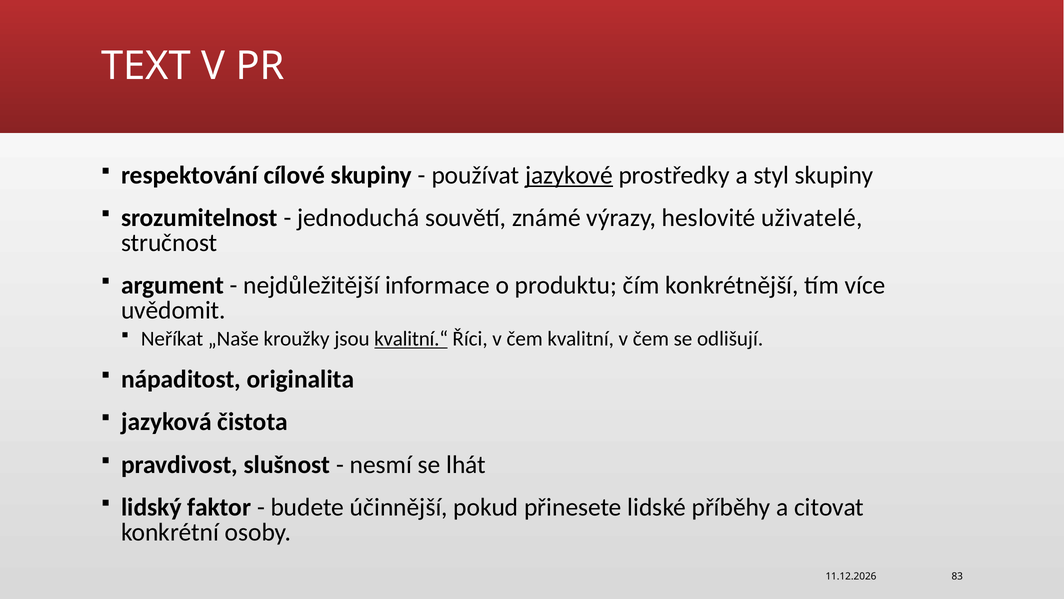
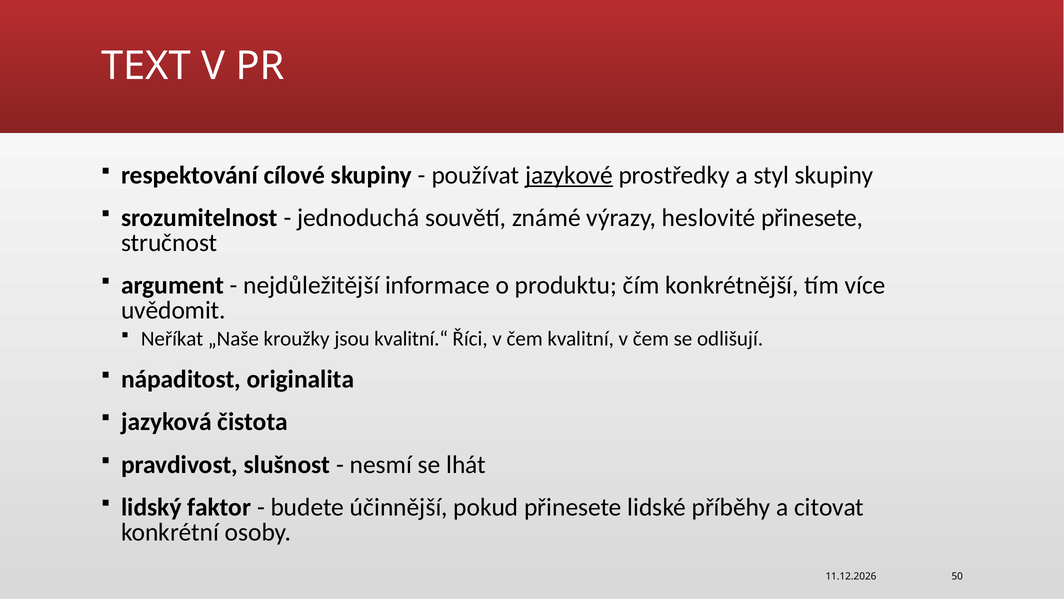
heslovité uživatelé: uživatelé -> přinesete (812, 218)
kvalitní.“ underline: present -> none (411, 339)
83: 83 -> 50 (957, 576)
